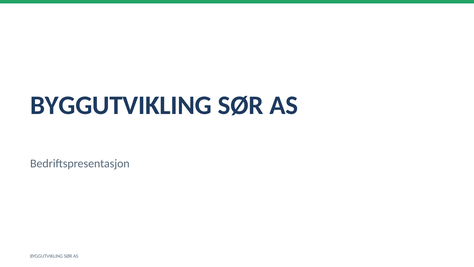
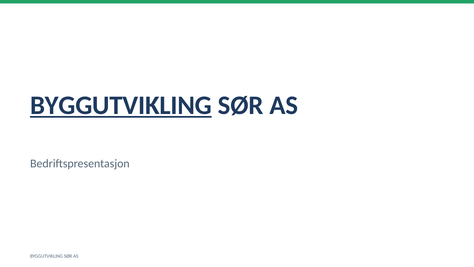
BYGGUTVIKLING underline: none -> present (121, 105)
